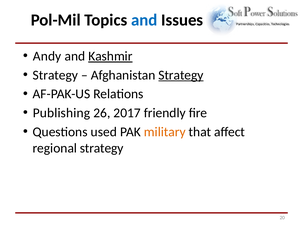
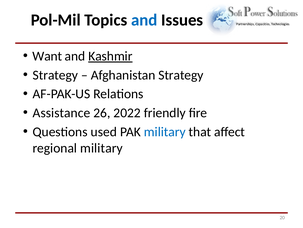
Andy: Andy -> Want (47, 56)
Strategy underline: present -> none (181, 75)
Publishing: Publishing -> Assistance (61, 113)
2017: 2017 -> 2022 (127, 113)
military colour: orange -> blue (165, 131)
regional strategy: strategy -> military (101, 148)
